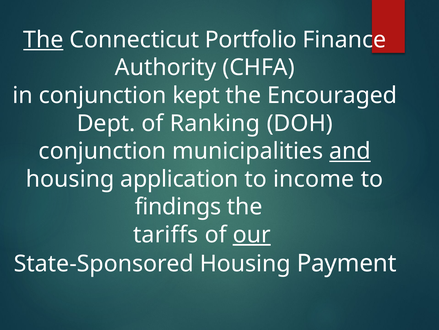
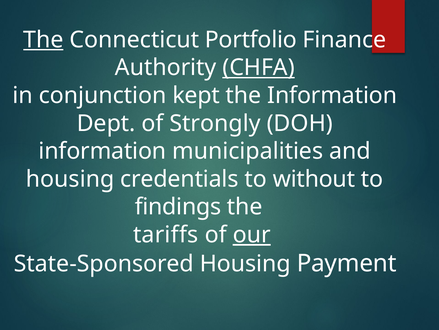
CHFA underline: none -> present (259, 67)
the Encouraged: Encouraged -> Information (332, 95)
Ranking: Ranking -> Strongly (215, 123)
conjunction: conjunction -> information (102, 151)
and underline: present -> none (350, 151)
application: application -> credentials (179, 179)
income: income -> without (314, 179)
